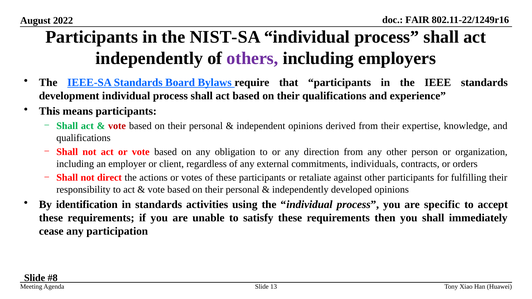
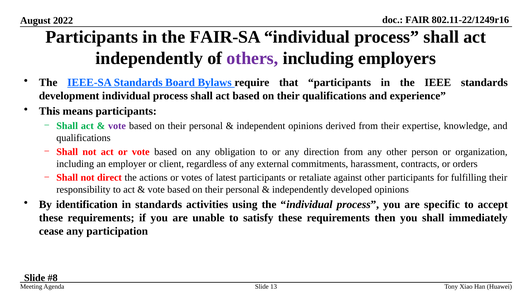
NIST-SA: NIST-SA -> FAIR-SA (225, 37)
vote colour: red -> purple (117, 126)
individuals: individuals -> harassment (375, 164)
of these: these -> latest (226, 178)
